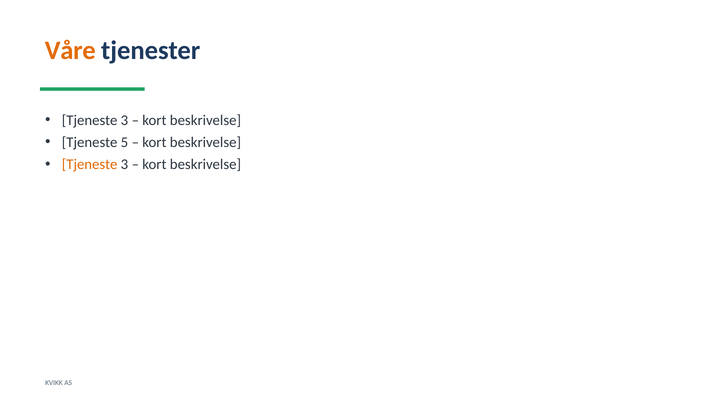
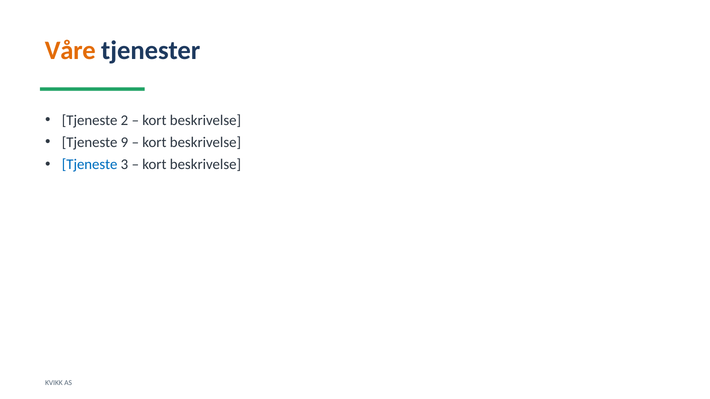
3: 3 -> 2 (124, 120)
5: 5 -> 9 (124, 142)
Tjeneste colour: orange -> blue (90, 165)
